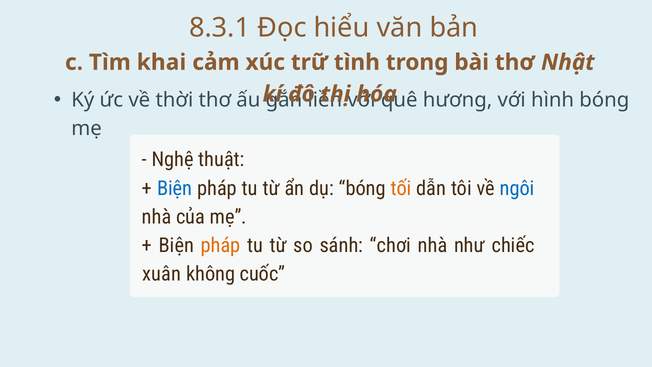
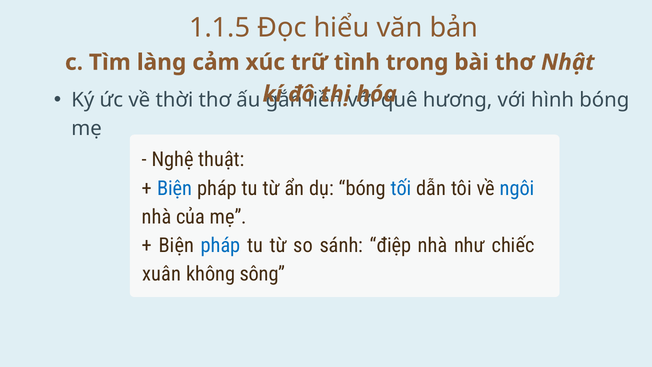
8.3.1: 8.3.1 -> 1.1.5 (220, 28)
khai: khai -> làng (162, 62)
tối colour: orange -> blue (401, 188)
pháp colour: orange -> blue (220, 245)
chơi: chơi -> điệp (391, 245)
cuốc: cuốc -> sông (263, 274)
